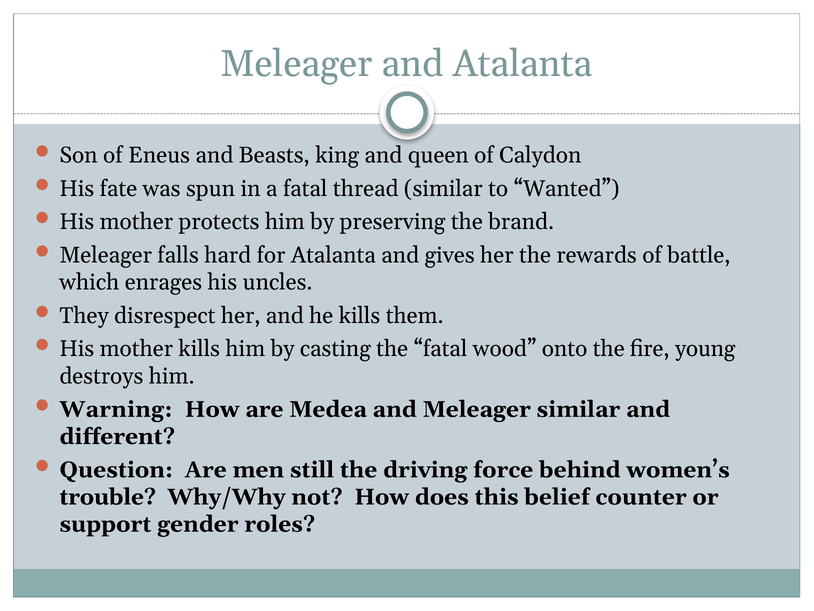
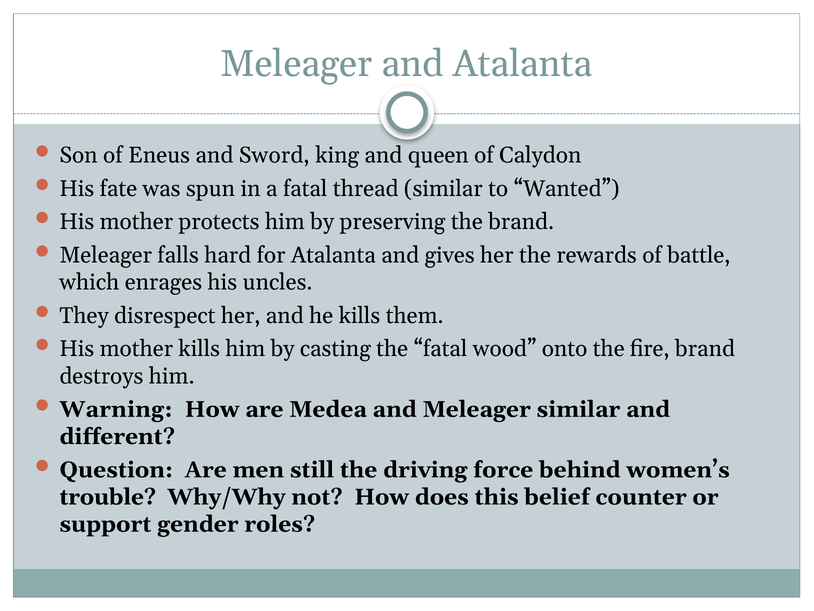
Beasts: Beasts -> Sword (274, 155)
fire young: young -> brand (705, 349)
